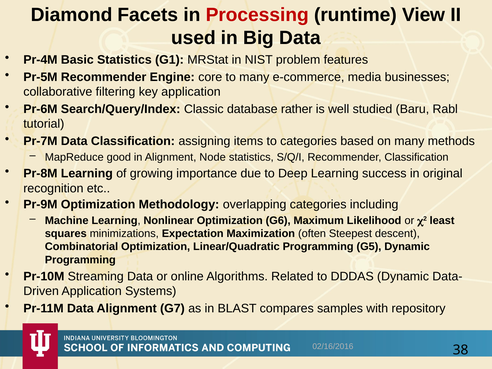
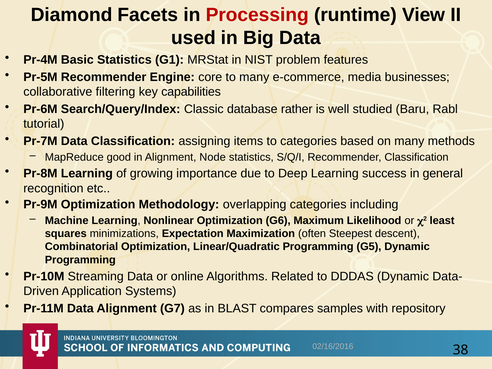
key application: application -> capabilities (191, 92)
original: original -> general (443, 174)
